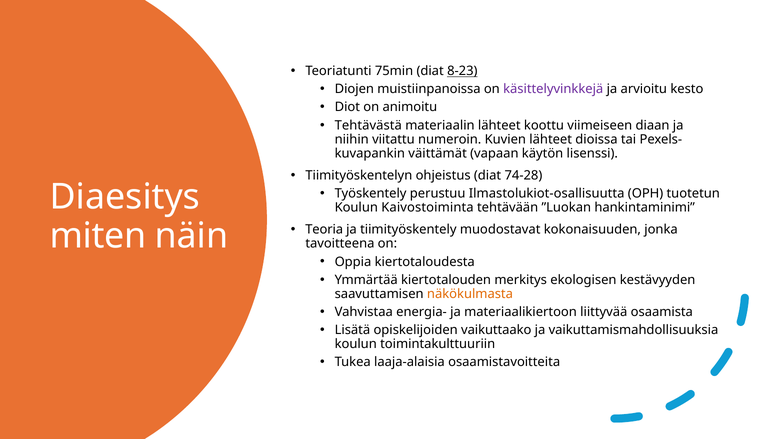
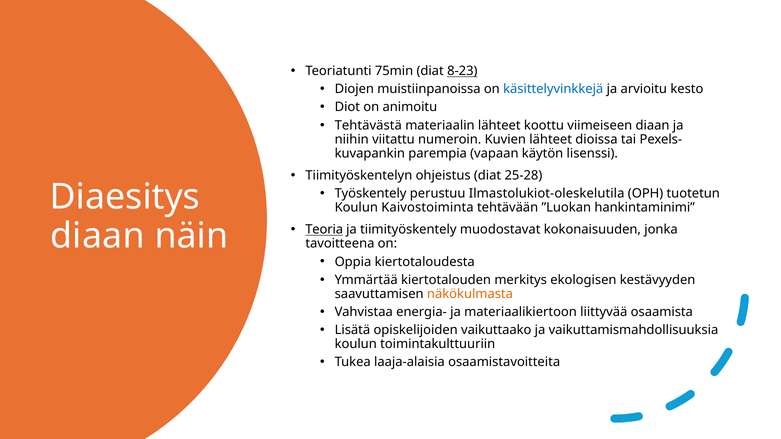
käsittelyvinkkejä colour: purple -> blue (553, 89)
väittämät: väittämät -> parempia (438, 153)
74-28: 74-28 -> 25-28 (523, 176)
Ilmastolukiot-osallisuutta: Ilmastolukiot-osallisuutta -> Ilmastolukiot-oleskelutila (547, 194)
Teoria underline: none -> present (324, 230)
miten: miten -> diaan (98, 236)
